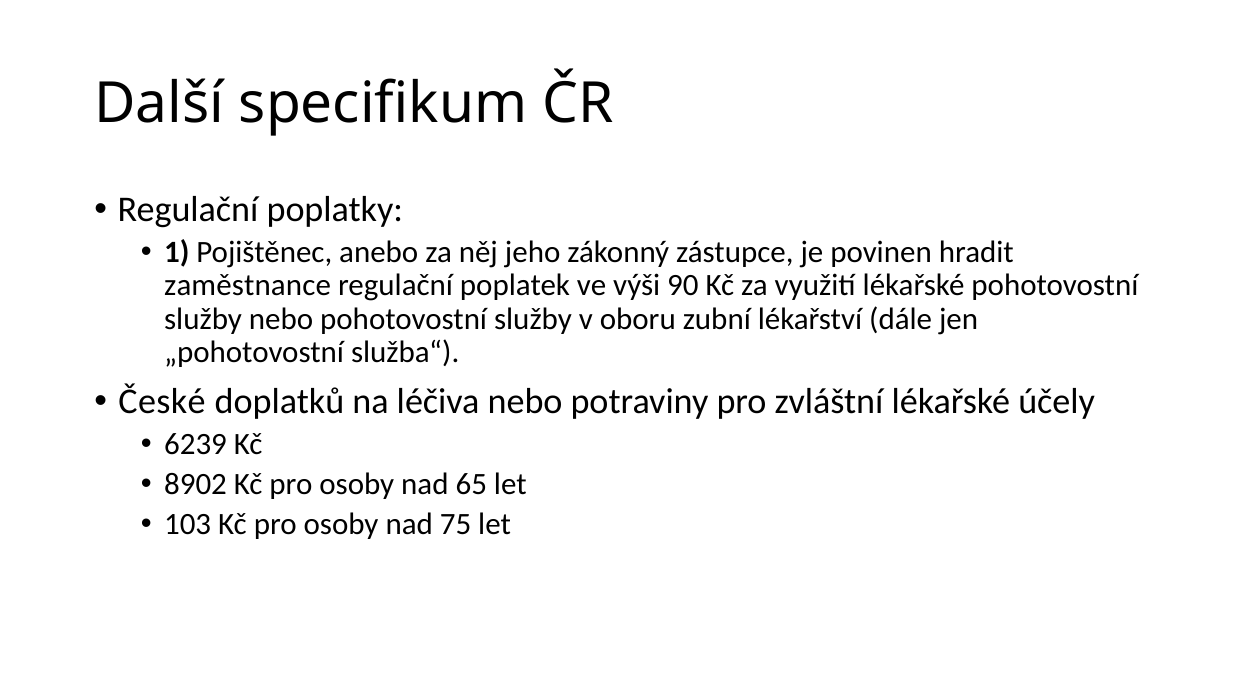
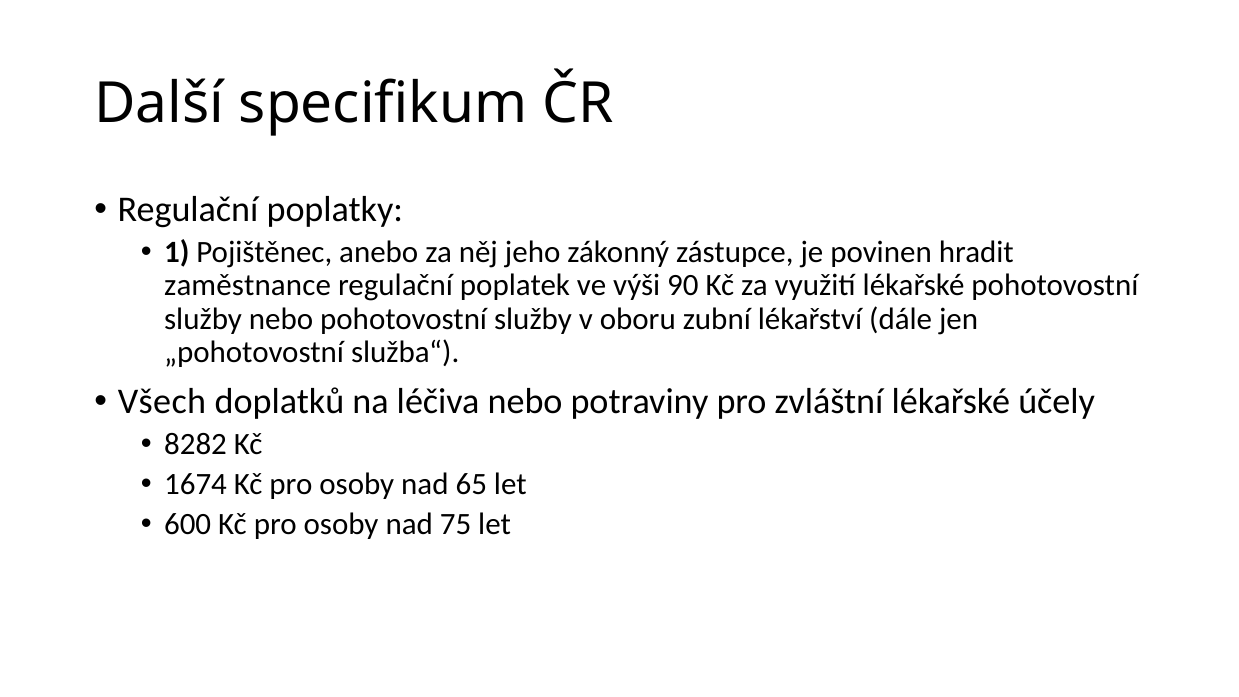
České: České -> Všech (162, 402)
6239: 6239 -> 8282 (196, 444)
8902: 8902 -> 1674 (196, 484)
103: 103 -> 600 (188, 524)
